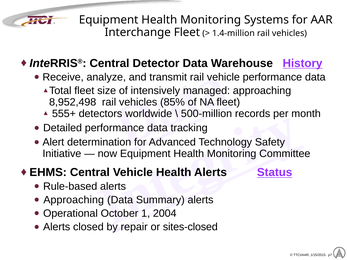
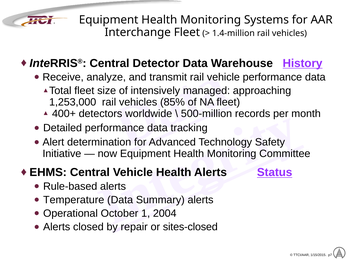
8,952,498: 8,952,498 -> 1,253,000 (73, 102)
555+: 555+ -> 400+ (64, 114)
Approaching: Approaching -> Temperature (74, 200)
